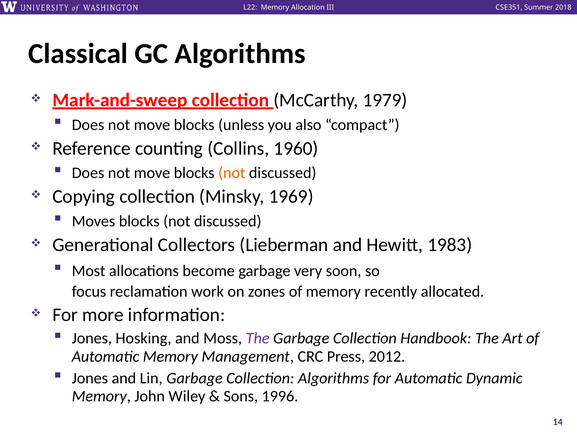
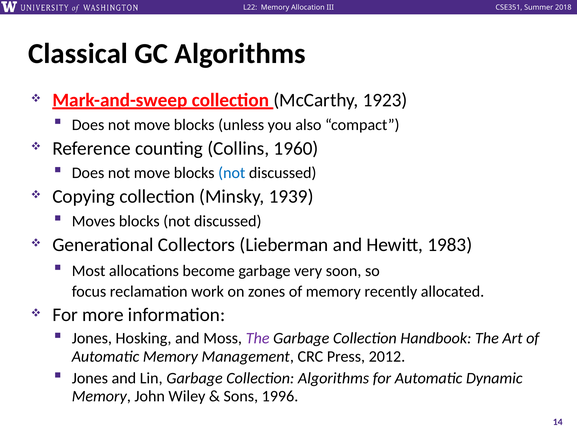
1979: 1979 -> 1923 (385, 100)
not colour: orange -> blue (232, 173)
1969: 1969 -> 1939 (291, 196)
